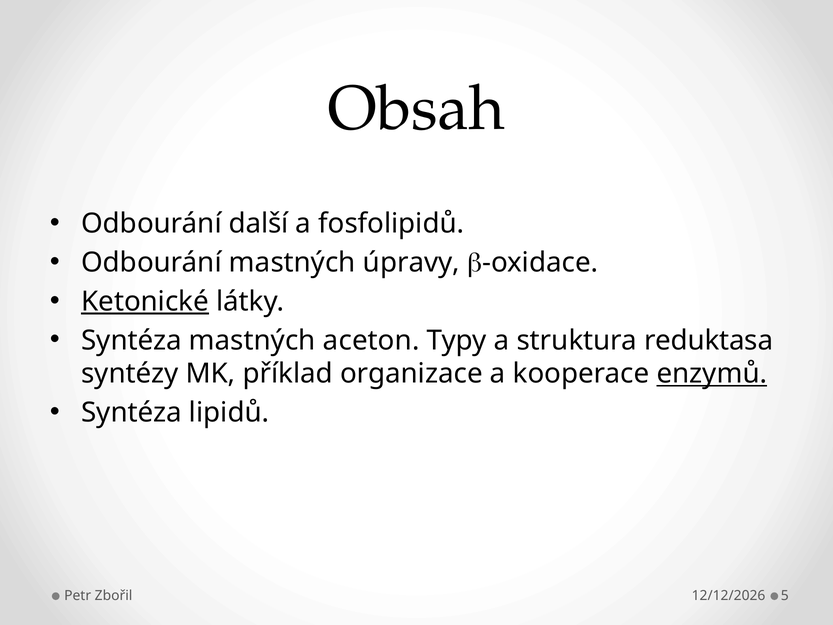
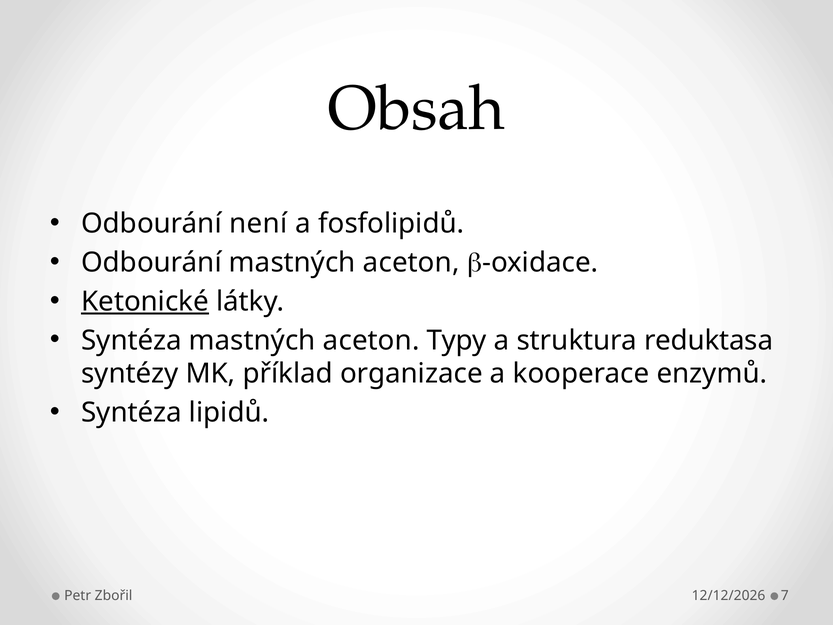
další: další -> není (258, 224)
Odbourání mastných úpravy: úpravy -> aceton (411, 263)
enzymů underline: present -> none (712, 374)
5: 5 -> 7 (785, 596)
